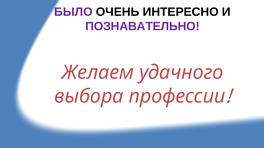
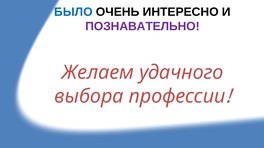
БЫЛО colour: purple -> blue (73, 12)
